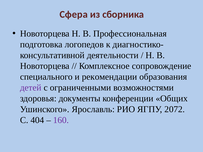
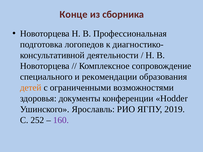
Сфера: Сфера -> Конце (74, 14)
детей colour: purple -> orange (31, 88)
Общих: Общих -> Hodder (172, 99)
2072: 2072 -> 2019 (175, 109)
404: 404 -> 252 (37, 120)
